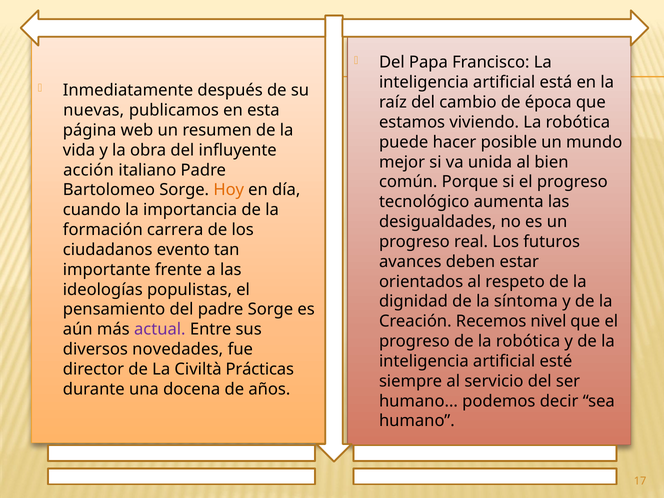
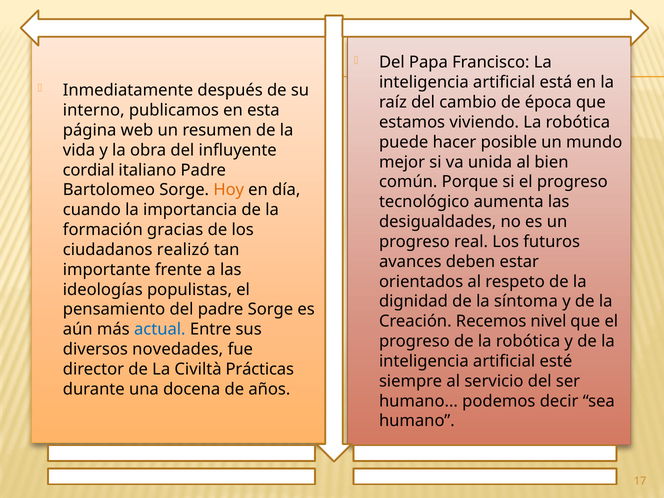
nuevas: nuevas -> interno (94, 110)
acción: acción -> cordial (89, 170)
carrera: carrera -> gracias (175, 230)
evento: evento -> realizó (183, 250)
actual colour: purple -> blue (160, 329)
